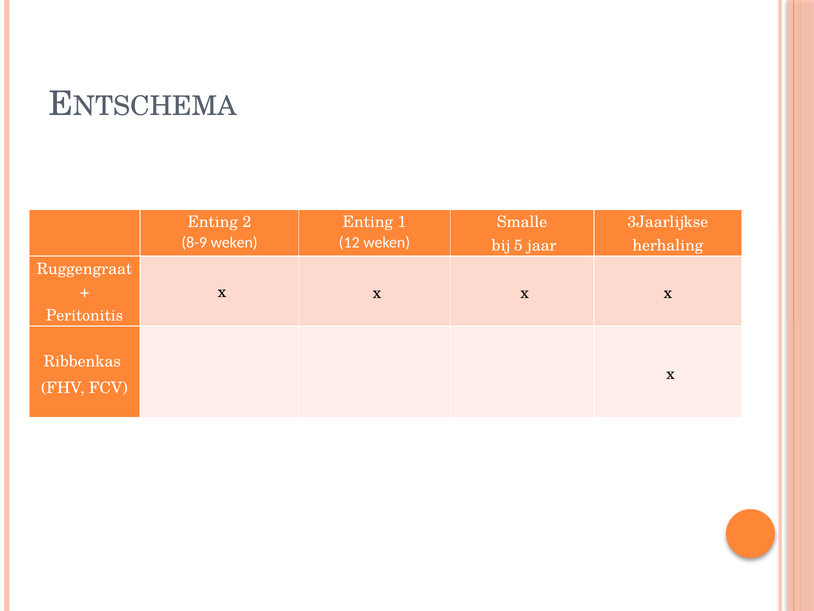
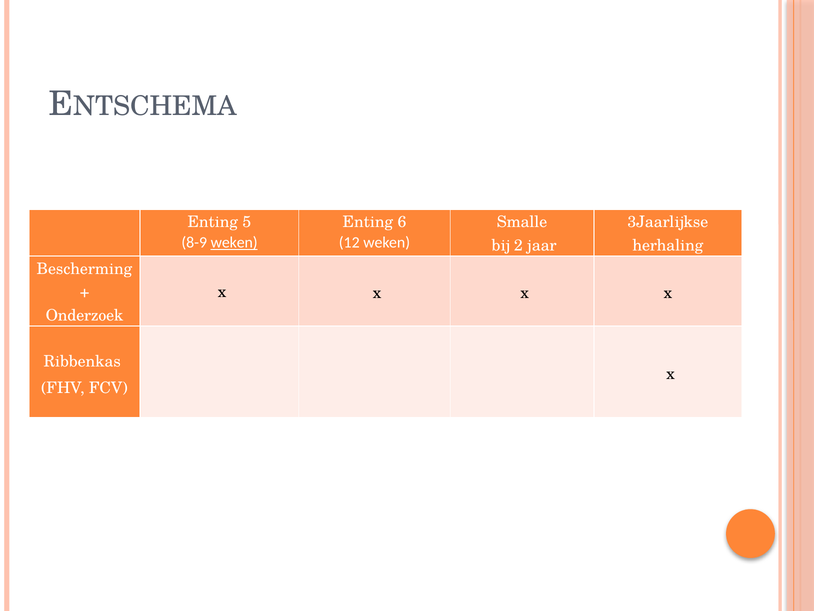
2: 2 -> 5 (247, 222)
1: 1 -> 6 (402, 222)
weken underline: none -> present (234, 242)
5: 5 -> 2 (518, 245)
Ruggengraat: Ruggengraat -> Bescherming (84, 269)
Peritonitis: Peritonitis -> Onderzoek (84, 315)
